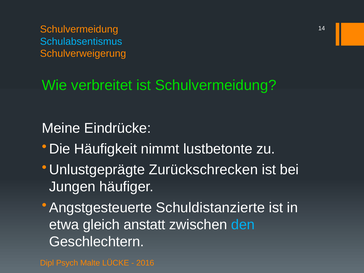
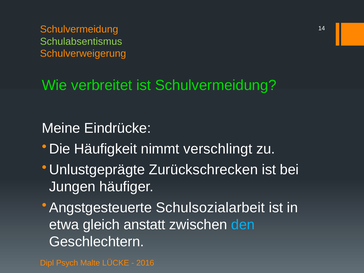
Schulabsentismus colour: light blue -> light green (81, 41)
lustbetonte: lustbetonte -> verschlingt (218, 149)
Schuldistanzierte: Schuldistanzierte -> Schulsozialarbeit (210, 208)
